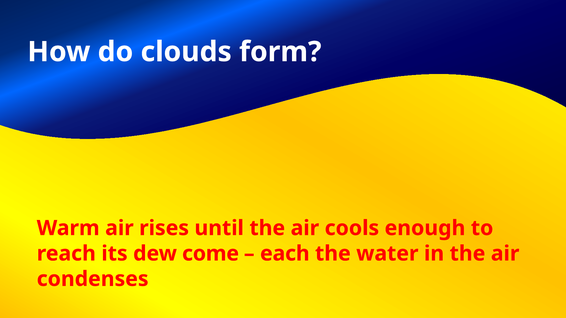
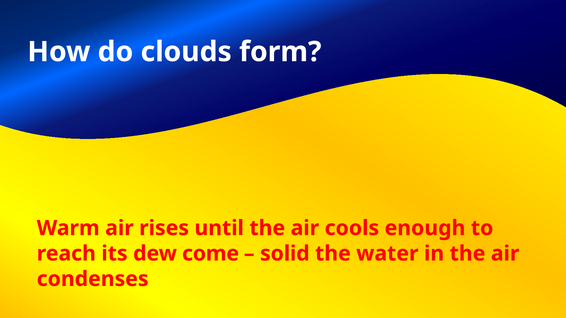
each: each -> solid (285, 254)
